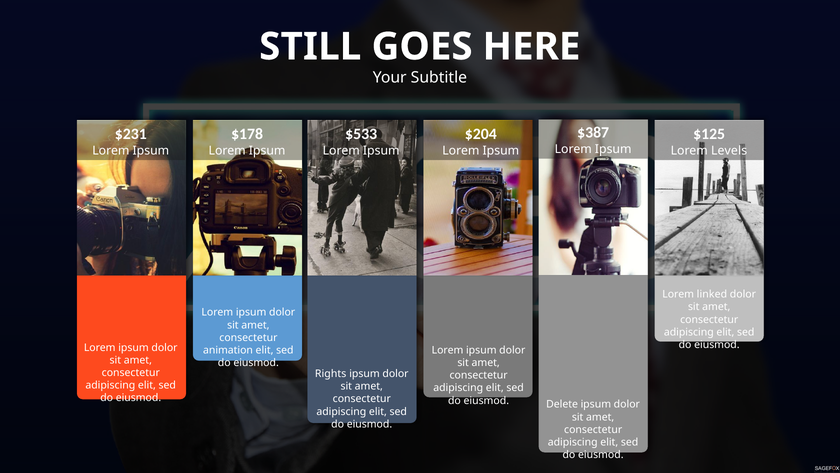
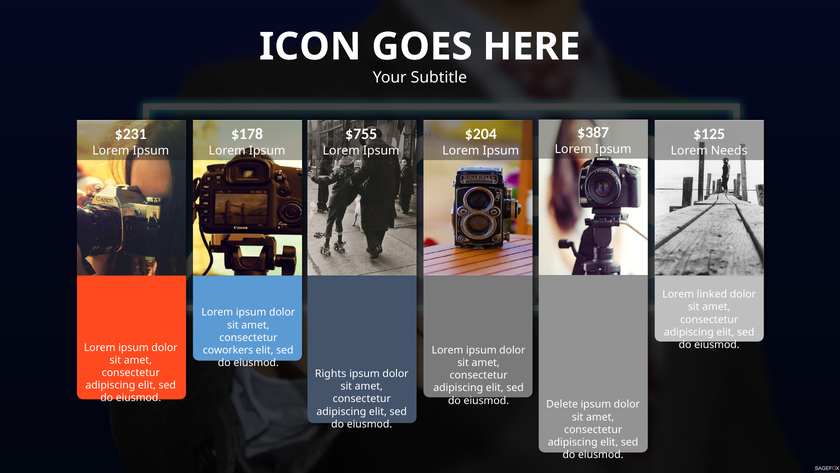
STILL: STILL -> ICON (310, 47)
$533: $533 -> $755 (361, 134)
Levels: Levels -> Needs (729, 150)
animation: animation -> coworkers (228, 350)
